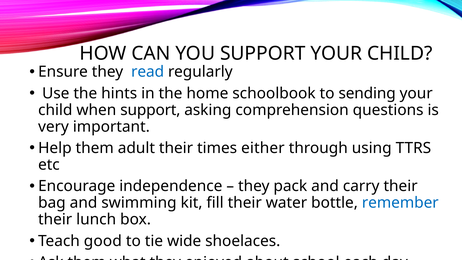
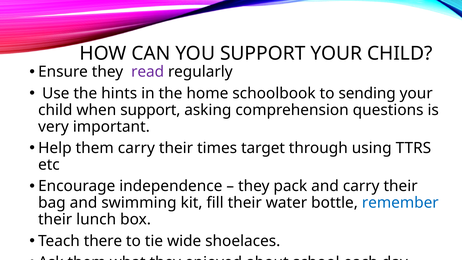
read colour: blue -> purple (148, 72)
them adult: adult -> carry (136, 148)
either: either -> target (263, 148)
good: good -> there (103, 241)
